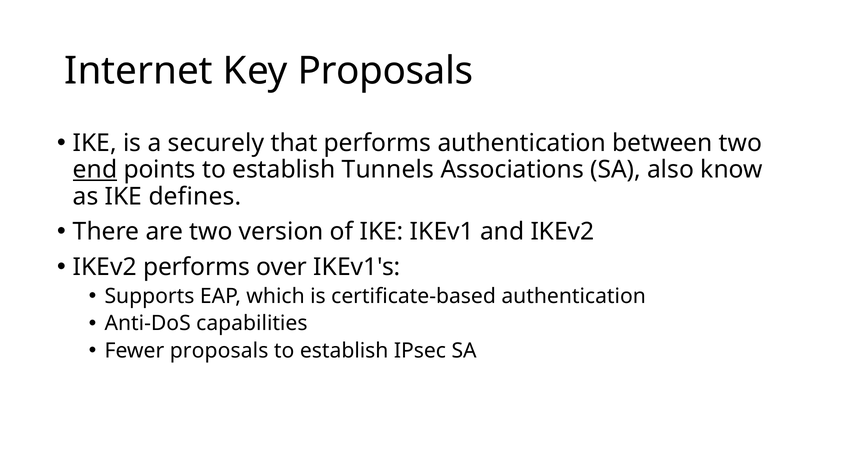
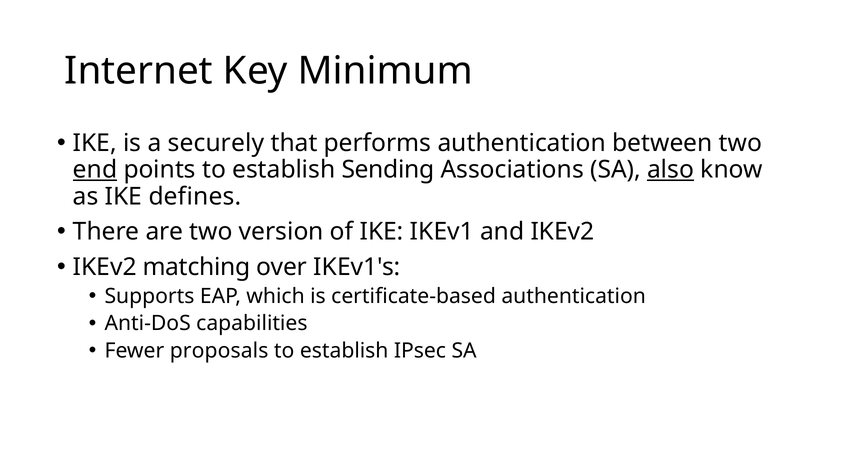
Key Proposals: Proposals -> Minimum (385, 71)
Tunnels: Tunnels -> Sending (388, 170)
also underline: none -> present (671, 170)
IKEv2 performs: performs -> matching (197, 267)
